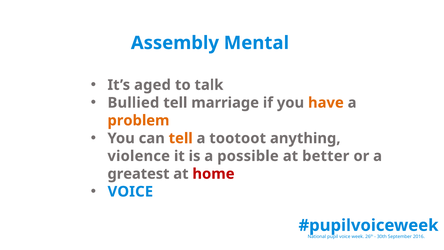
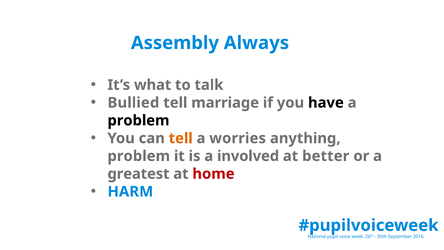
Mental: Mental -> Always (256, 43)
aged: aged -> what (153, 85)
have colour: orange -> black (326, 103)
problem colour: orange -> black (138, 120)
tootoot: tootoot -> worries (238, 138)
violence: violence -> problem (139, 156)
possible: possible -> involved (248, 156)
VOICE: VOICE -> HARM (130, 191)
